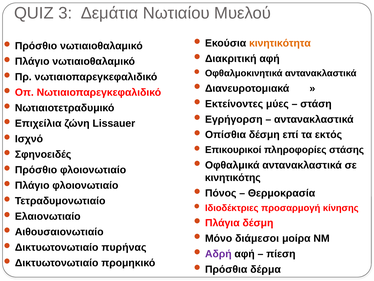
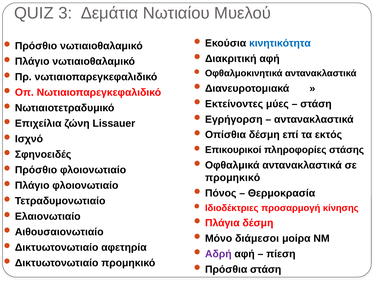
κινητικότητα colour: orange -> blue (280, 43)
κινητικότης: κινητικότης -> προμηκικό (233, 177)
πυρήνας: πυρήνας -> αφετηρία (124, 247)
Πρόσθια δέρμα: δέρμα -> στάση (266, 269)
